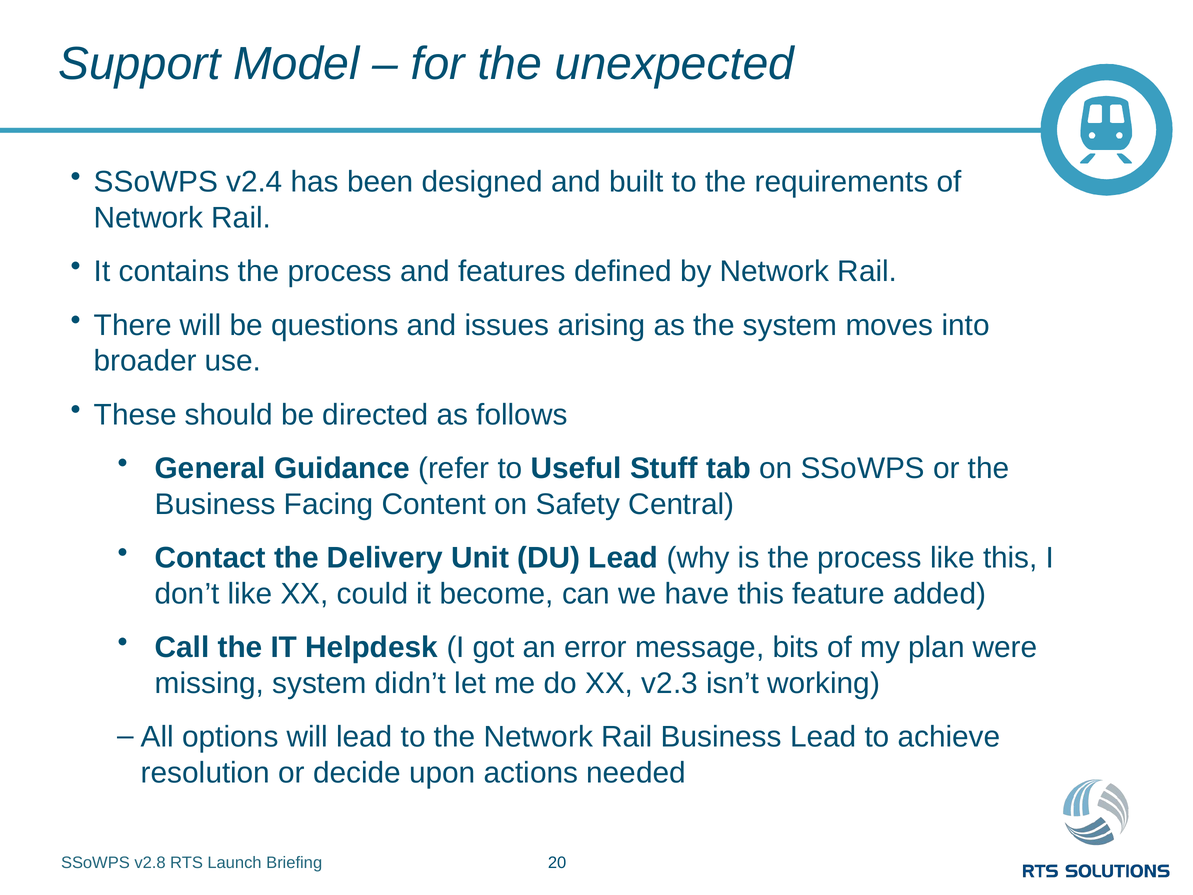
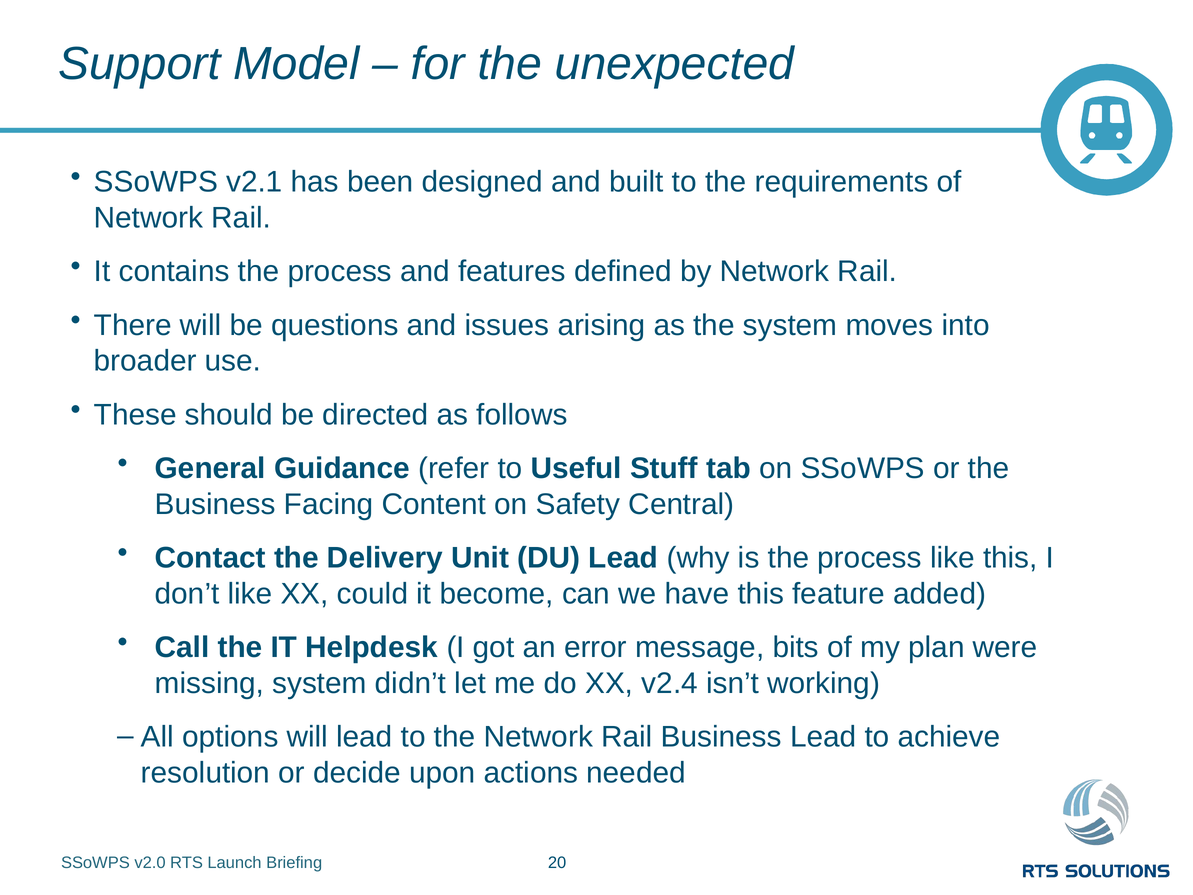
v2.4: v2.4 -> v2.1 (254, 182)
v2.3: v2.3 -> v2.4 (670, 683)
v2.8: v2.8 -> v2.0 (150, 862)
